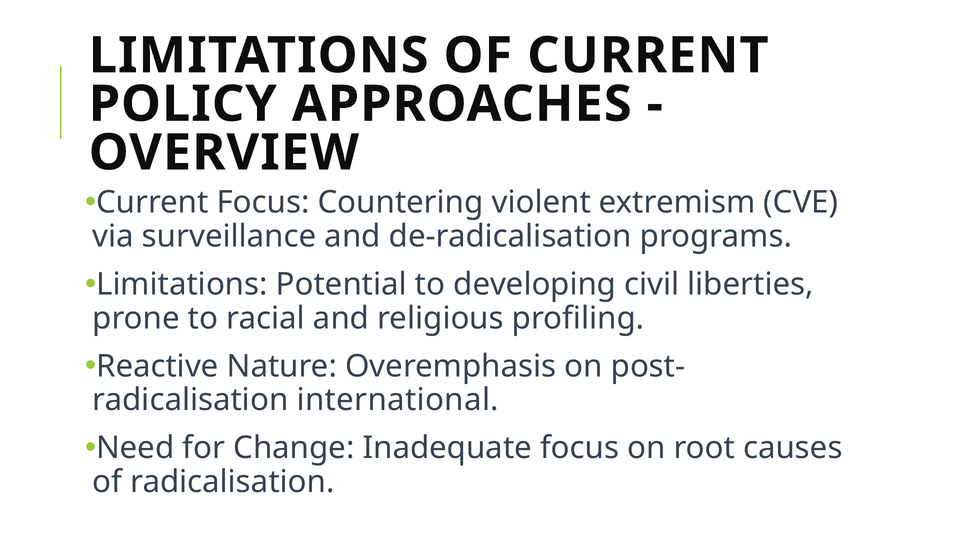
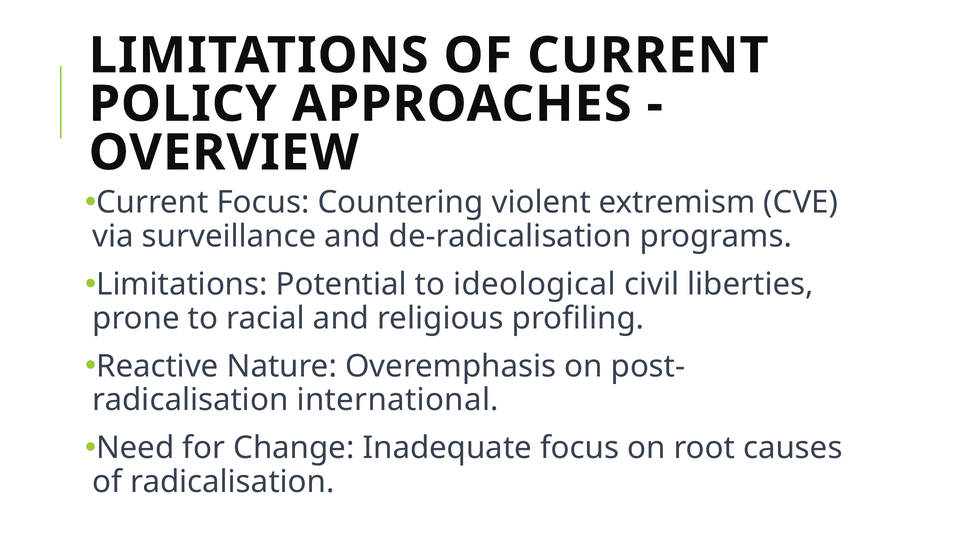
developing: developing -> ideological (535, 284)
